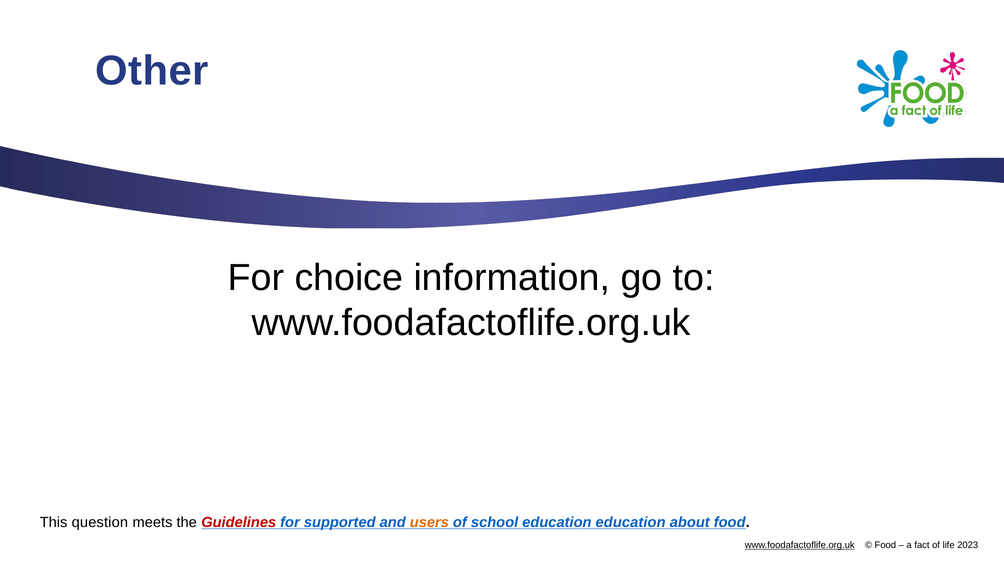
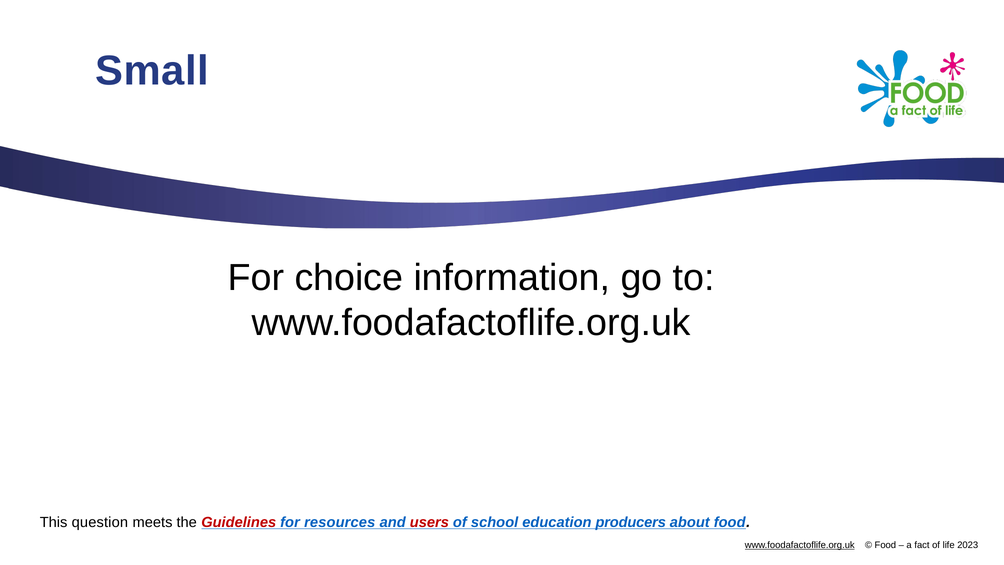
Other: Other -> Small (152, 71)
supported: supported -> resources (340, 522)
users colour: orange -> red (429, 522)
education education: education -> producers (631, 522)
